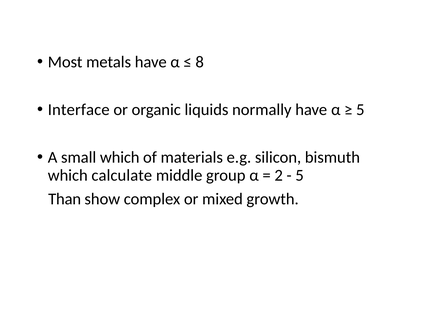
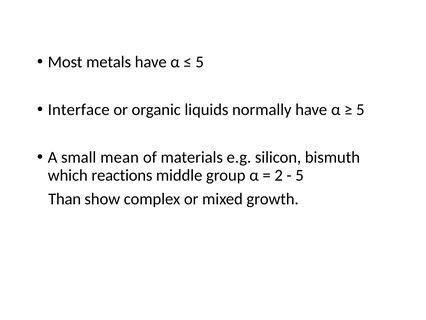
8: 8 -> 5 (200, 62)
small which: which -> mean (120, 157)
calculate: calculate -> reactions (122, 175)
